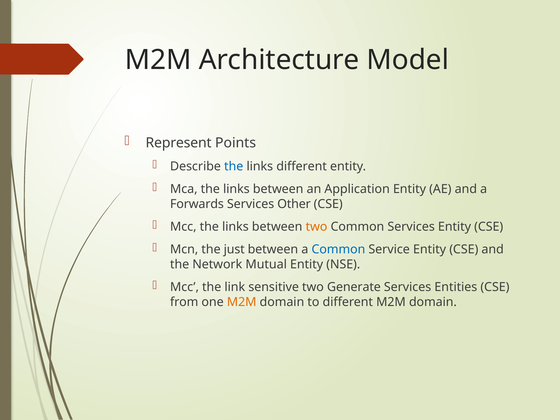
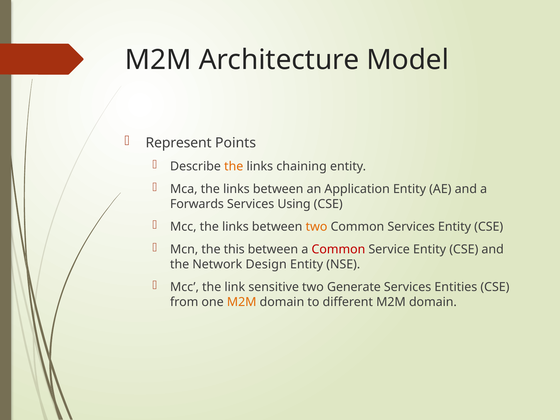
the colour: blue -> orange (234, 166)
links different: different -> chaining (302, 166)
Other: Other -> Using (294, 204)
just: just -> this (234, 249)
Common colour: blue -> red (338, 249)
Mutual: Mutual -> Design (266, 264)
